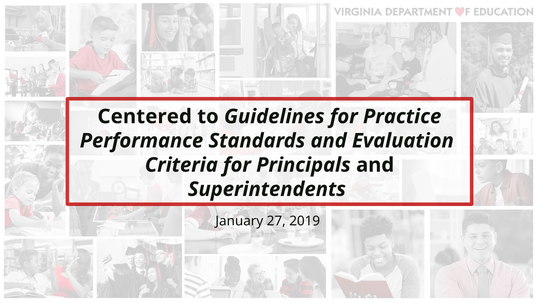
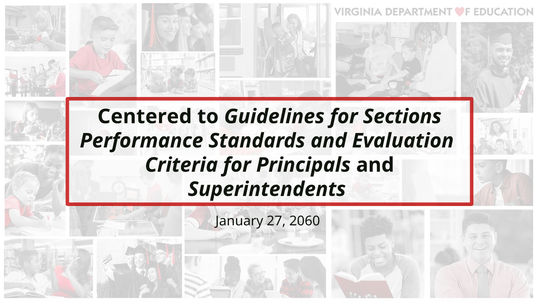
Practice: Practice -> Sections (402, 117)
2019: 2019 -> 2060 (305, 221)
